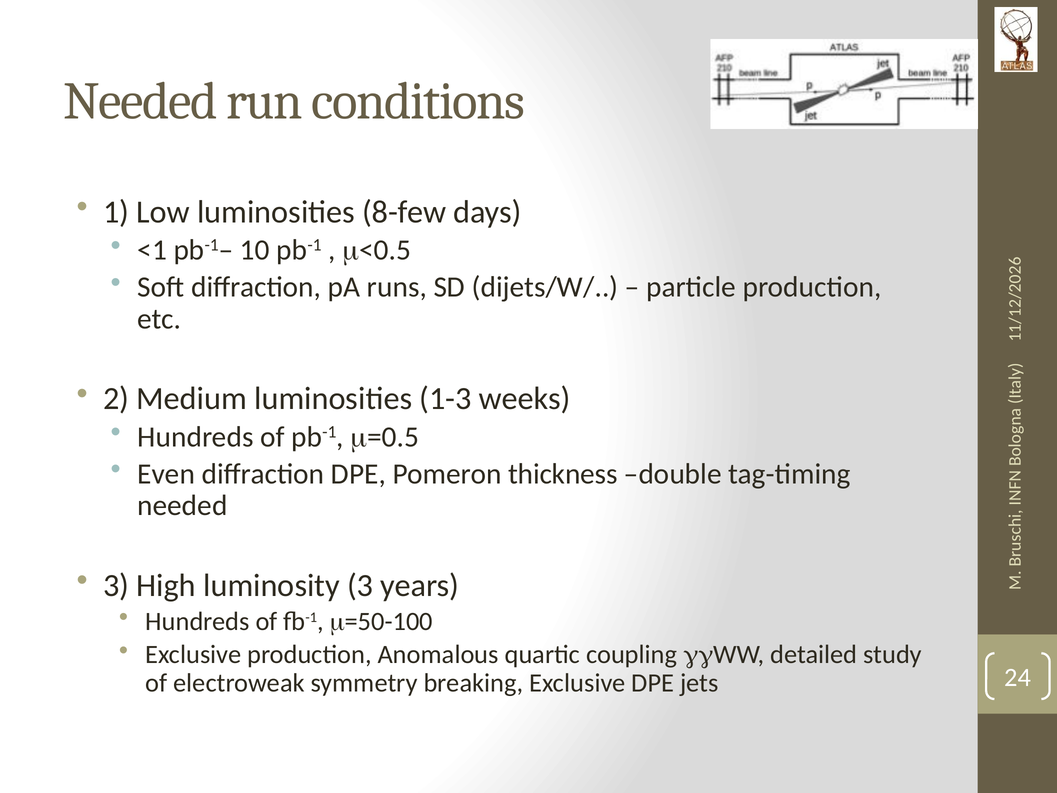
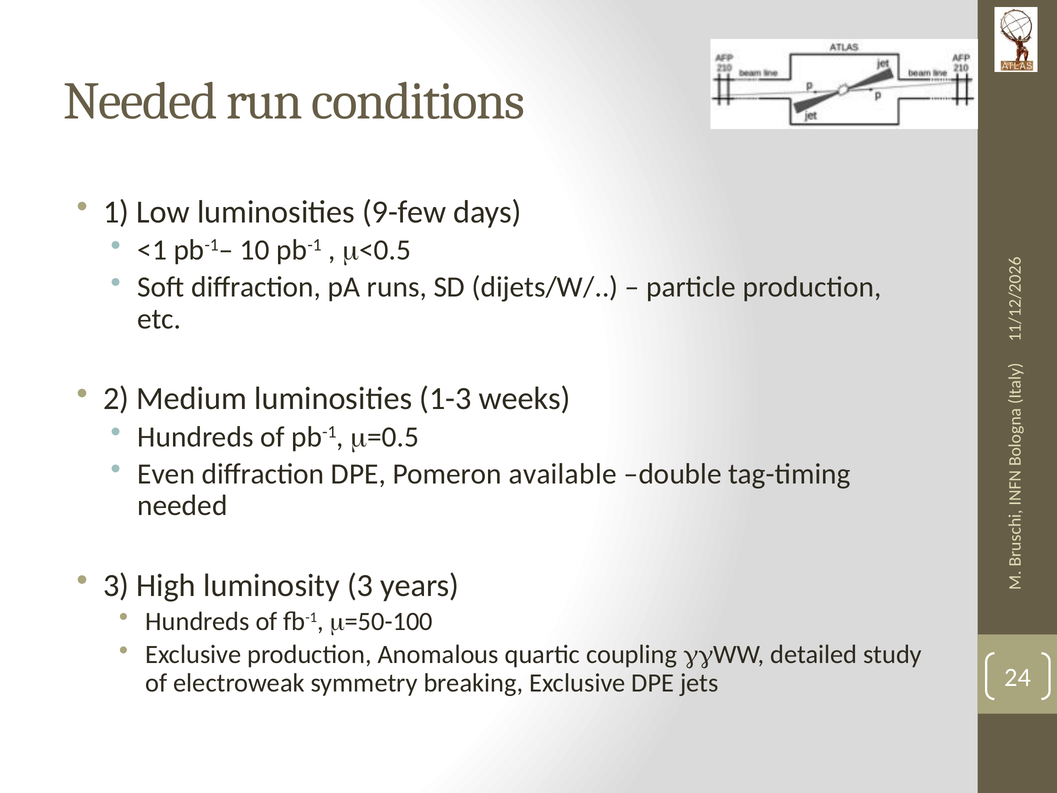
8-few: 8-few -> 9-few (404, 212)
thickness: thickness -> available (563, 474)
